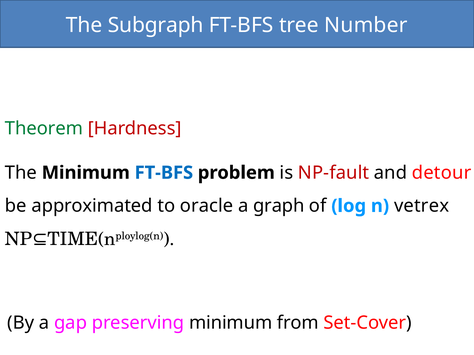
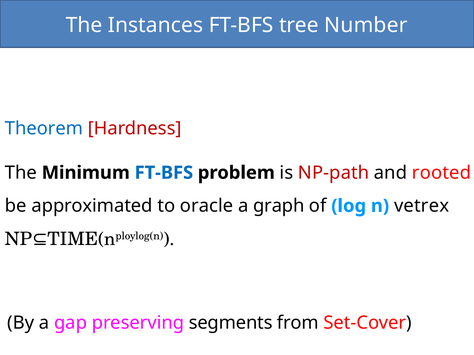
Subgraph: Subgraph -> Instances (155, 25)
Theorem colour: green -> blue (44, 129)
NP-fault: NP-fault -> NP-path (334, 173)
detour: detour -> rooted (442, 173)
preserving minimum: minimum -> segments (231, 323)
